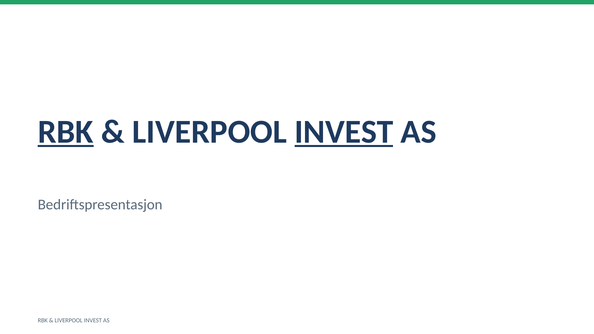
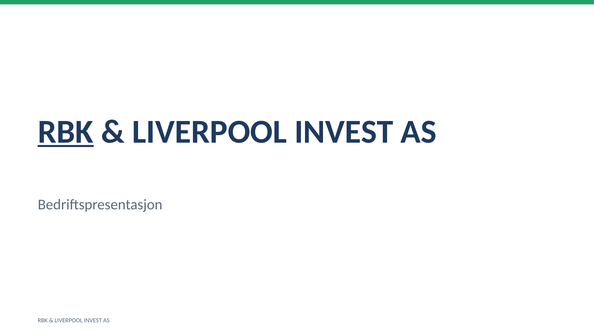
INVEST underline: present -> none (344, 132)
